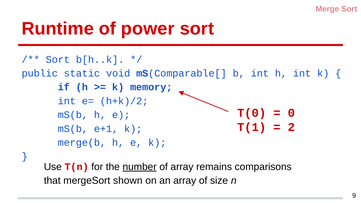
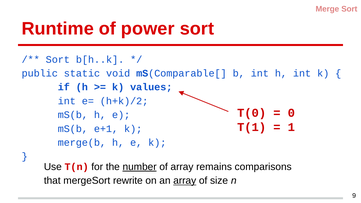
memory: memory -> values (151, 87)
2: 2 -> 1 (291, 127)
shown: shown -> rewrite (128, 181)
array underline: none -> present (185, 181)
